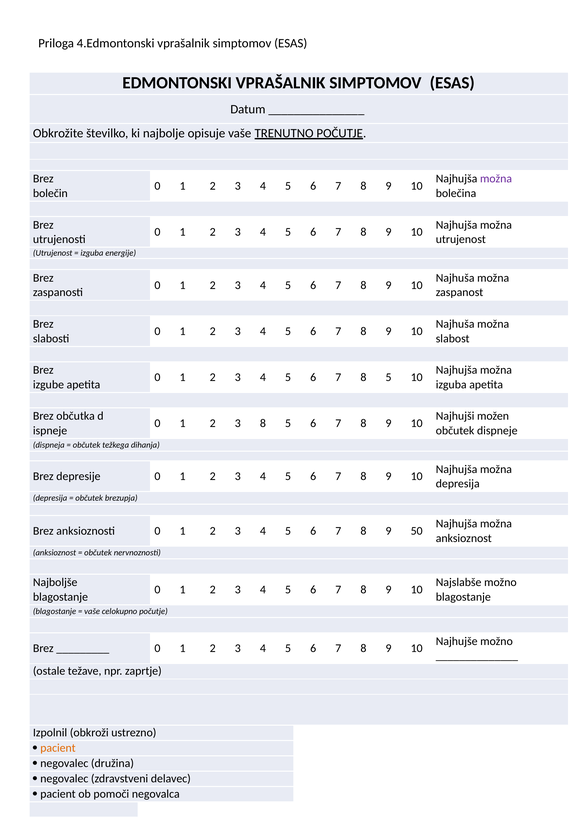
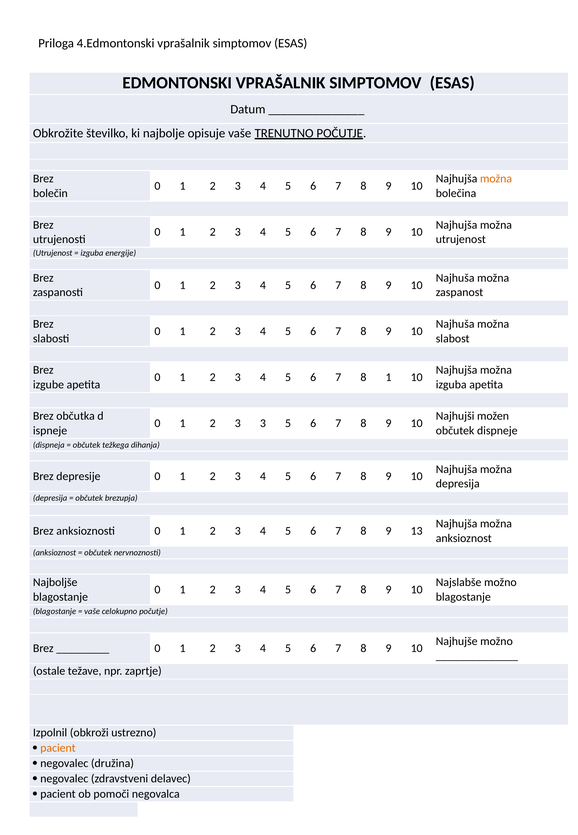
možna colour: purple -> orange (496, 179)
7 8 5: 5 -> 1 (389, 377)
3 8: 8 -> 3 (263, 423)
50: 50 -> 13 (417, 531)
